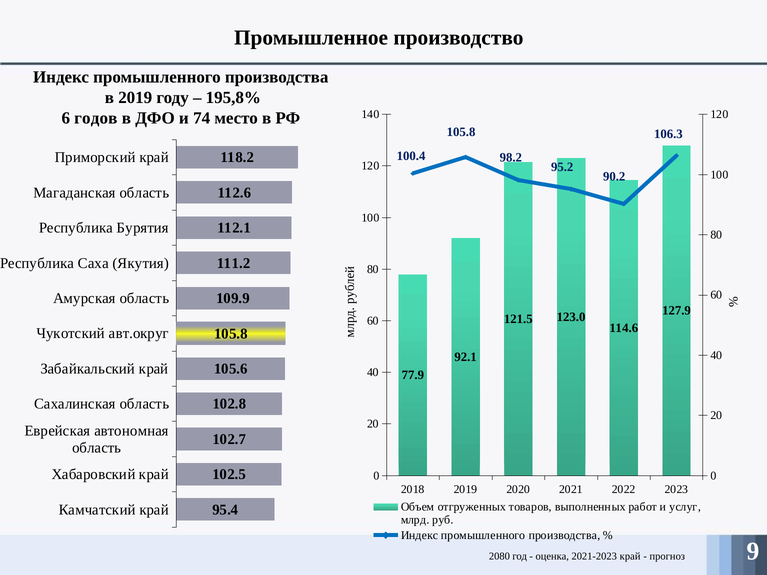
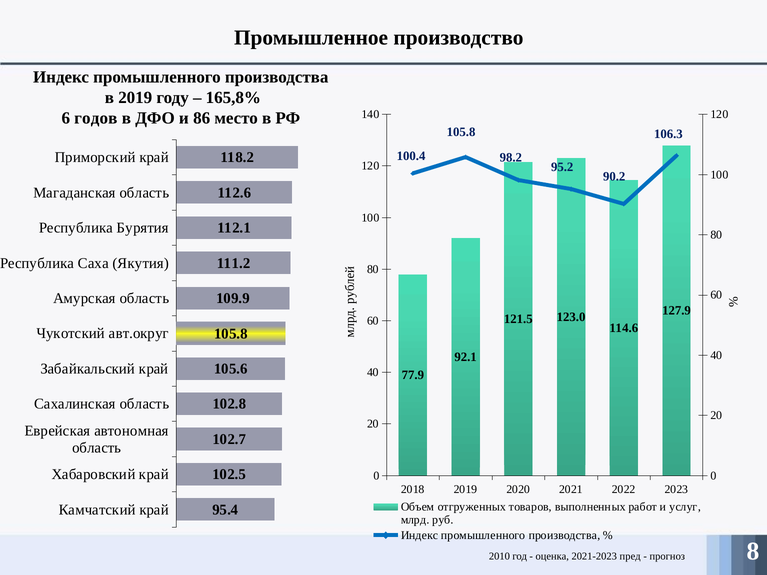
195,8%: 195,8% -> 165,8% (233, 98)
74: 74 -> 86 (202, 118)
2080: 2080 -> 2010 (499, 557)
2021-2023 край: край -> пред (630, 557)
9: 9 -> 8 (753, 551)
